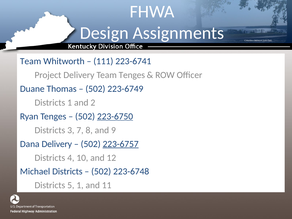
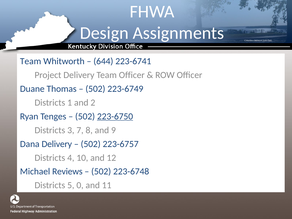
111: 111 -> 644 (103, 61)
Team Tenges: Tenges -> Officer (132, 75)
223-6757 underline: present -> none (121, 144)
Michael Districts: Districts -> Reviews (67, 172)
5 1: 1 -> 0 (80, 185)
